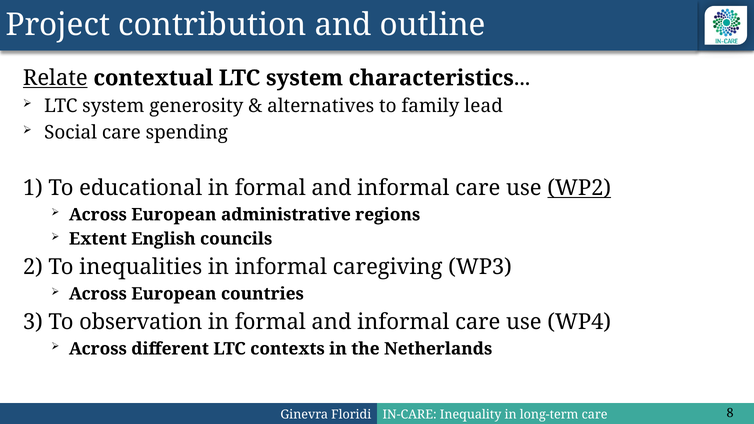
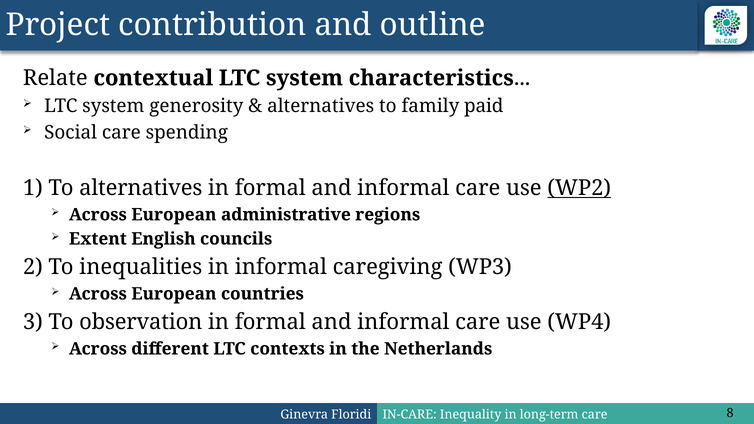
Relate underline: present -> none (55, 78)
lead: lead -> paid (484, 106)
To educational: educational -> alternatives (141, 188)
